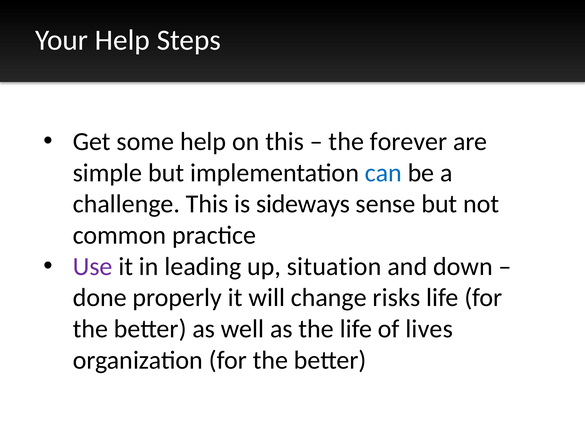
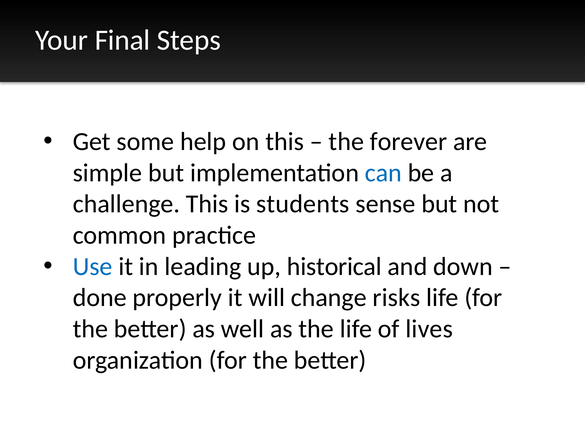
Your Help: Help -> Final (122, 40)
sideways: sideways -> students (303, 204)
Use colour: purple -> blue (93, 266)
situation: situation -> historical (334, 266)
